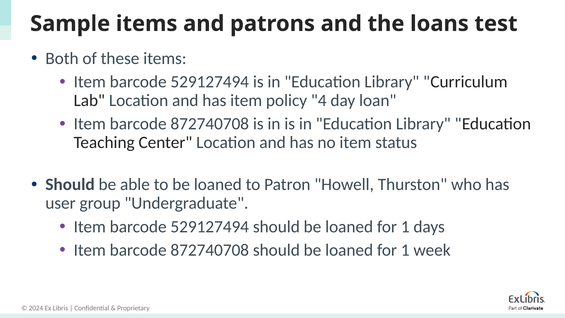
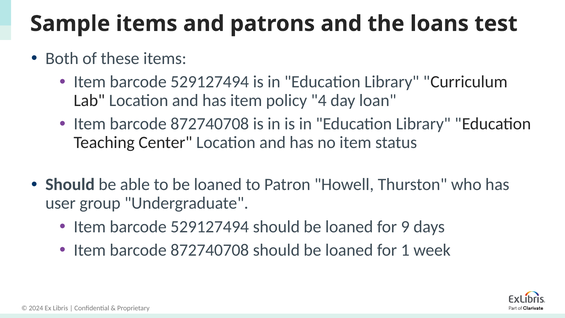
1: 1 -> 9 (405, 227)
